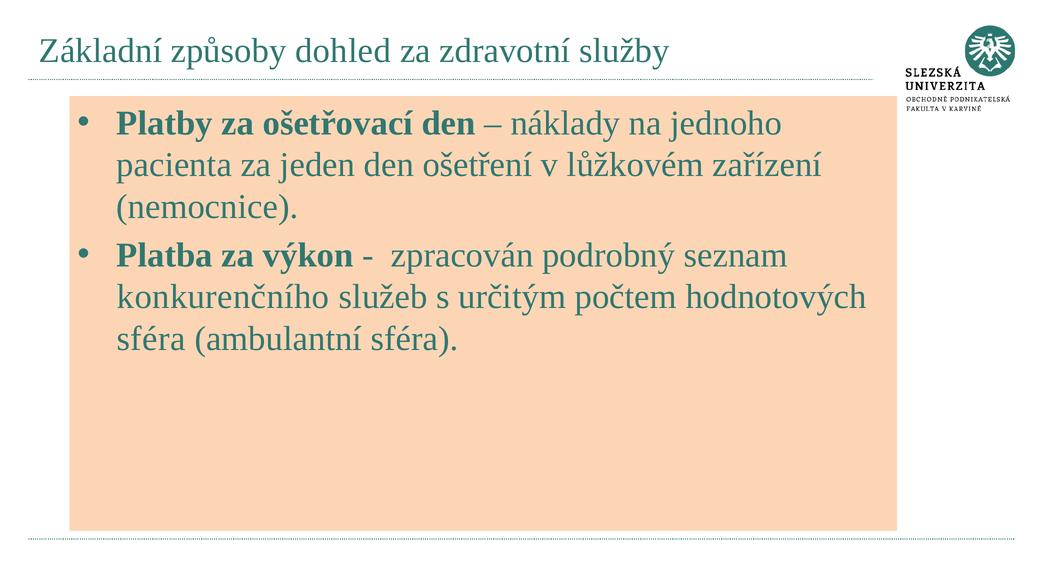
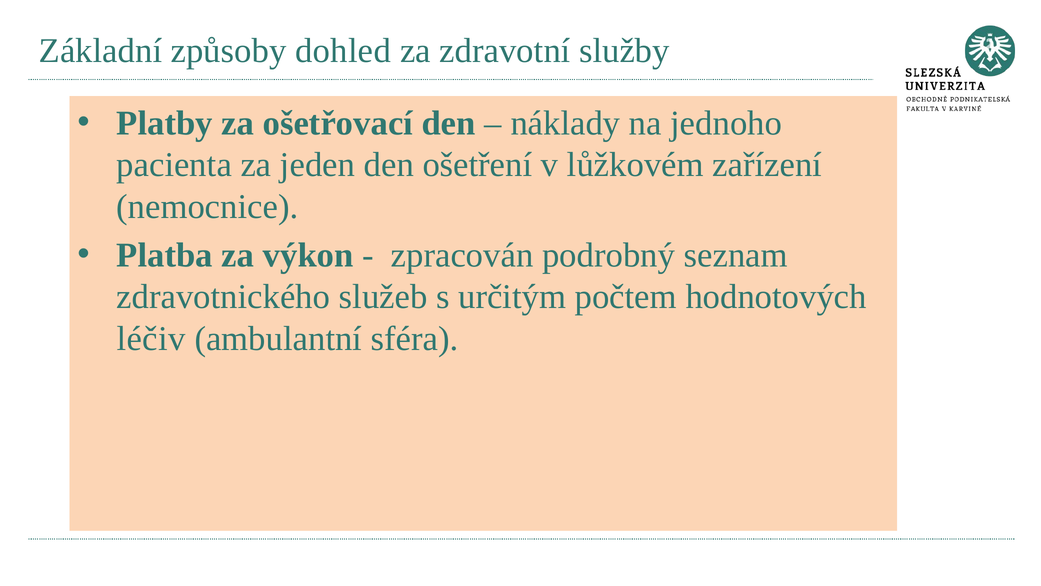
konkurenčního: konkurenčního -> zdravotnického (223, 297)
sféra: sféra -> léčiv (151, 338)
